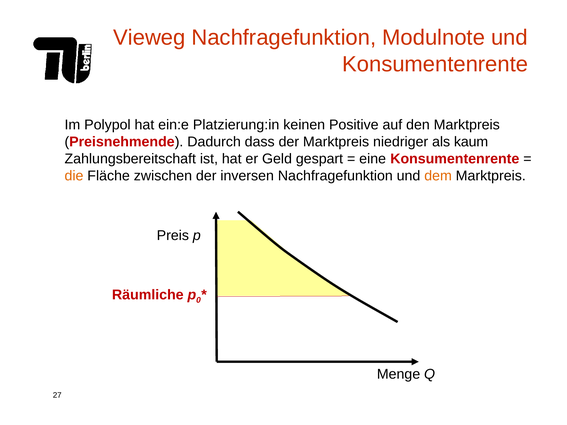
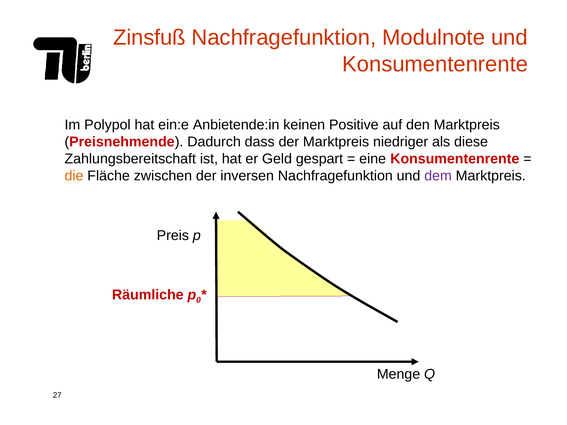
Vieweg: Vieweg -> Zinsfuß (149, 38)
Platzierung:in: Platzierung:in -> Anbietende:in (236, 125)
kaum: kaum -> diese (471, 142)
dem colour: orange -> purple (438, 176)
